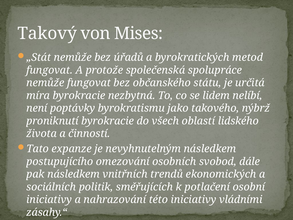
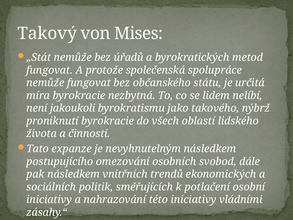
poptávky: poptávky -> jakoukoli (73, 108)
